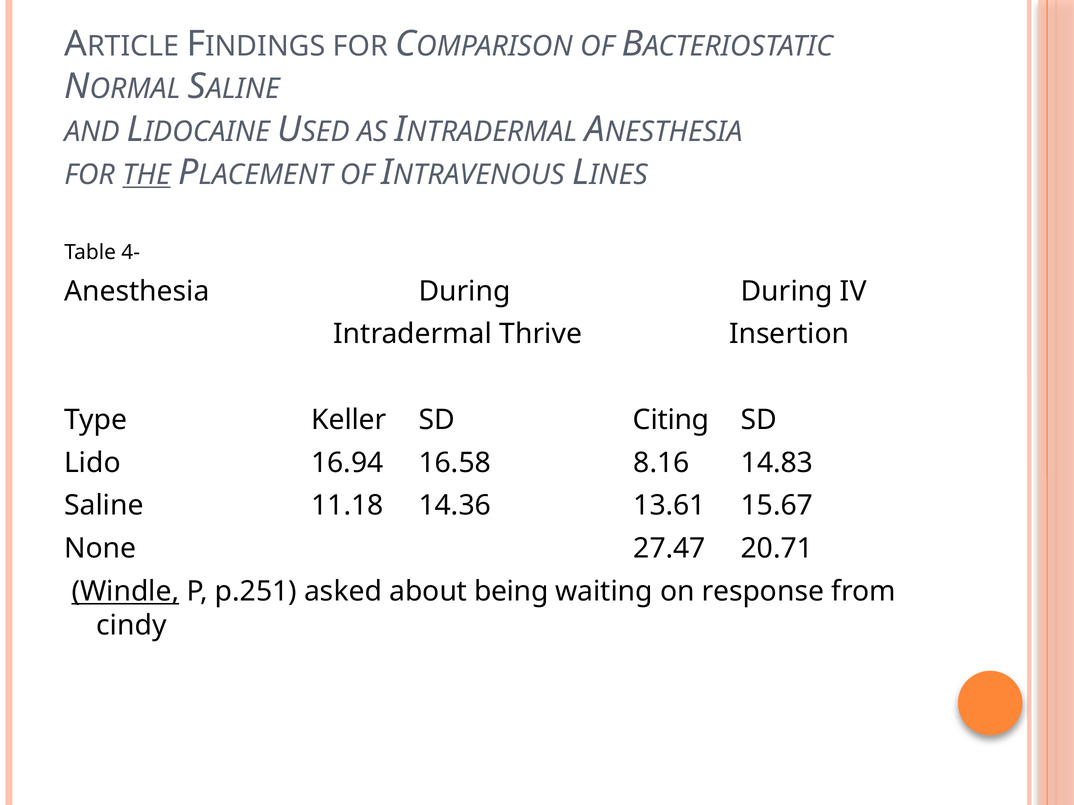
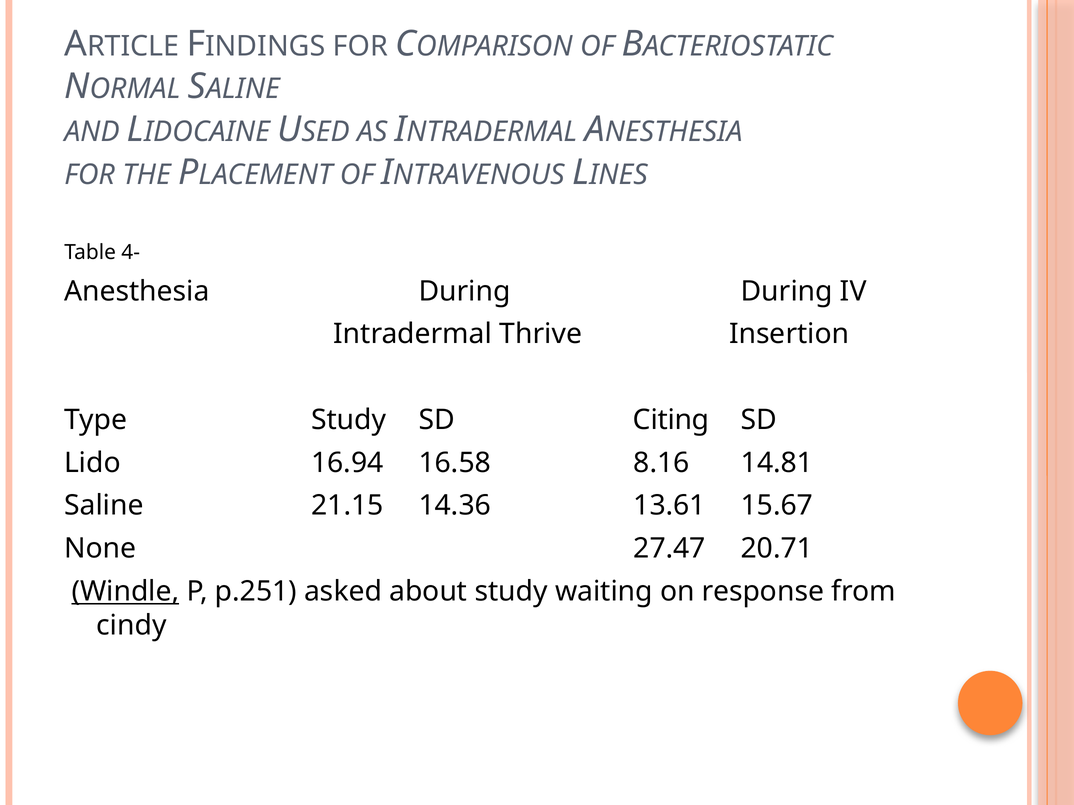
THE underline: present -> none (147, 175)
Type Keller: Keller -> Study (349, 420)
14.83: 14.83 -> 14.81 (777, 463)
11.18: 11.18 -> 21.15 (347, 506)
about being: being -> study (511, 592)
